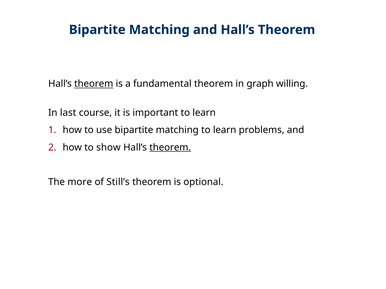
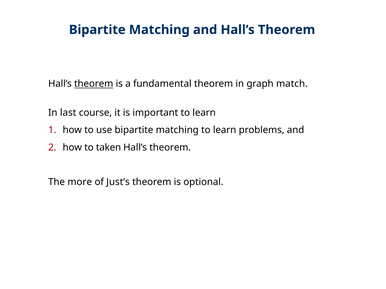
willing: willing -> match (292, 84)
show: show -> taken (109, 148)
theorem underline: present -> none (170, 148)
Still’s: Still’s -> Just’s (118, 182)
